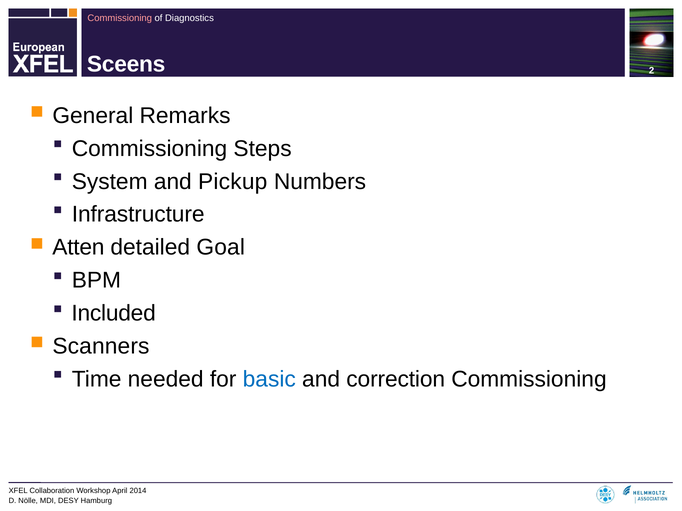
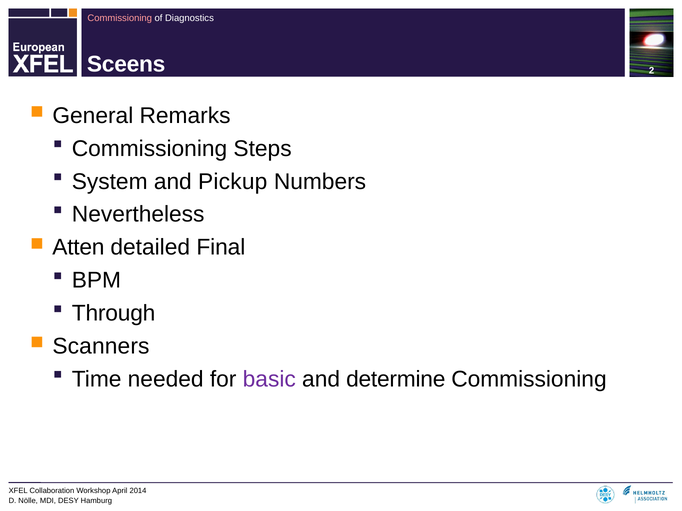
Infrastructure: Infrastructure -> Nevertheless (138, 215)
Goal: Goal -> Final (221, 248)
Included: Included -> Through (114, 314)
basic colour: blue -> purple (269, 380)
correction: correction -> determine (396, 380)
